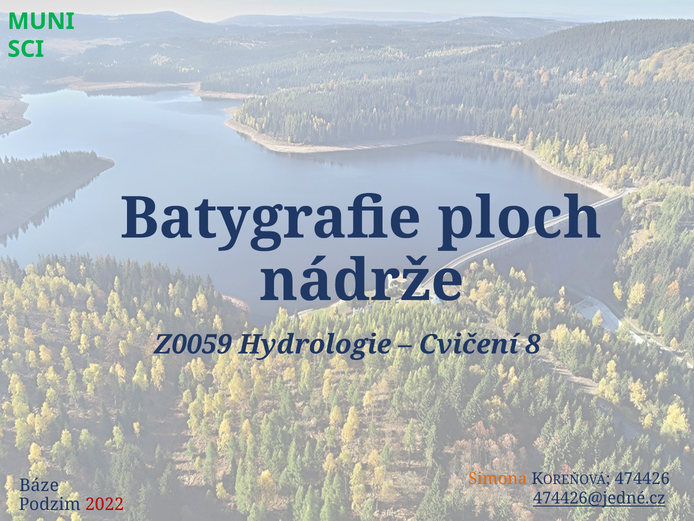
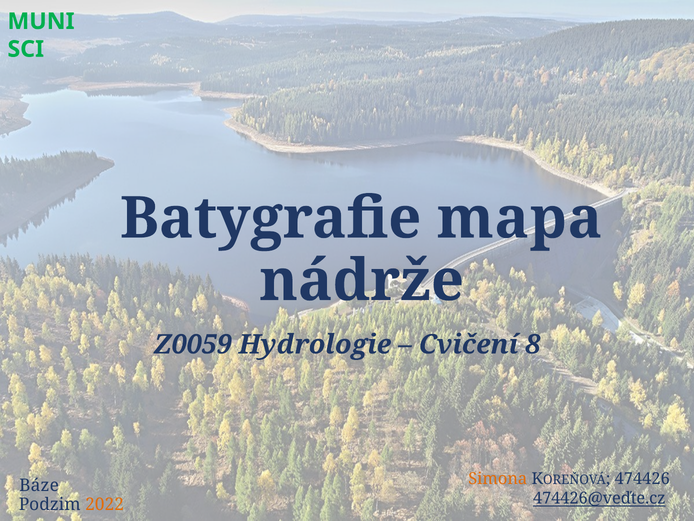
ploch: ploch -> mapa (520, 218)
474426@jedné.cz: 474426@jedné.cz -> 474426@veďte.cz (599, 498)
2022 colour: red -> orange (105, 504)
